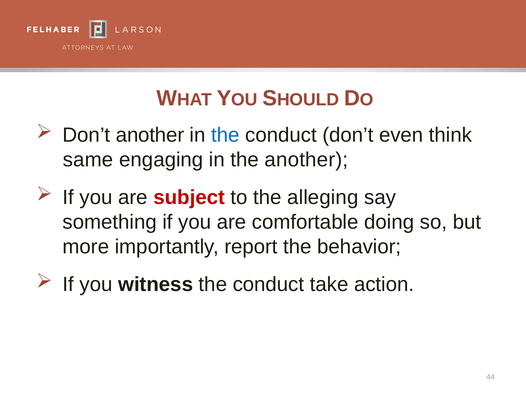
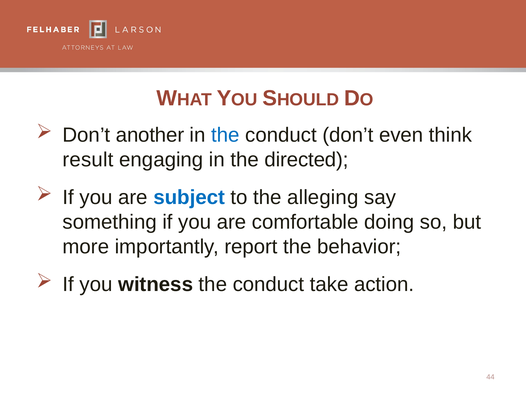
same: same -> result (88, 159)
the another: another -> directed (307, 159)
subject colour: red -> blue (189, 197)
